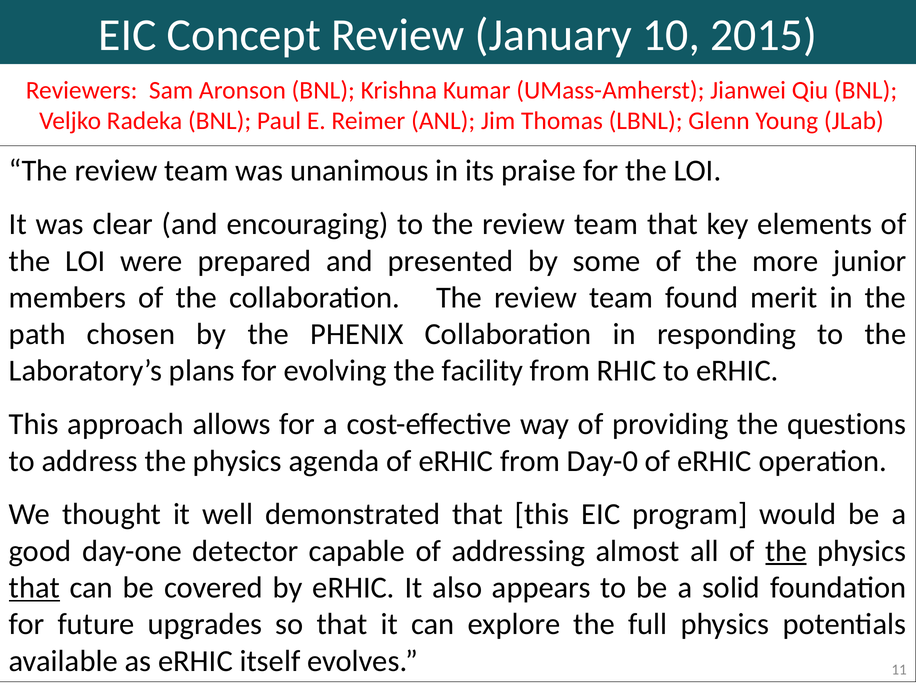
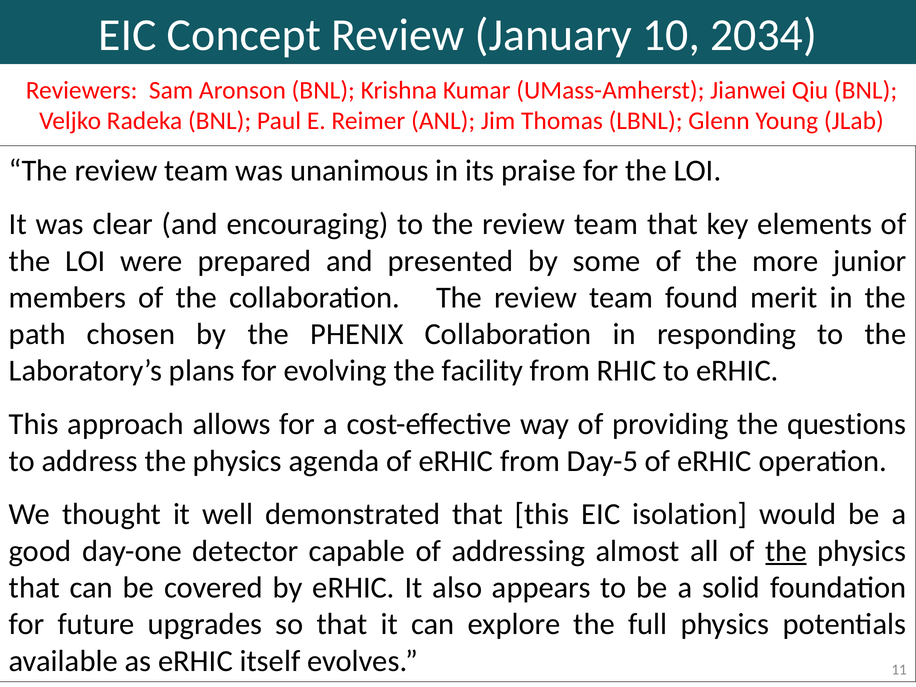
2015: 2015 -> 2034 (764, 35)
Day-0: Day-0 -> Day-5 (603, 461)
program: program -> isolation (690, 514)
that underline: present -> none (34, 588)
